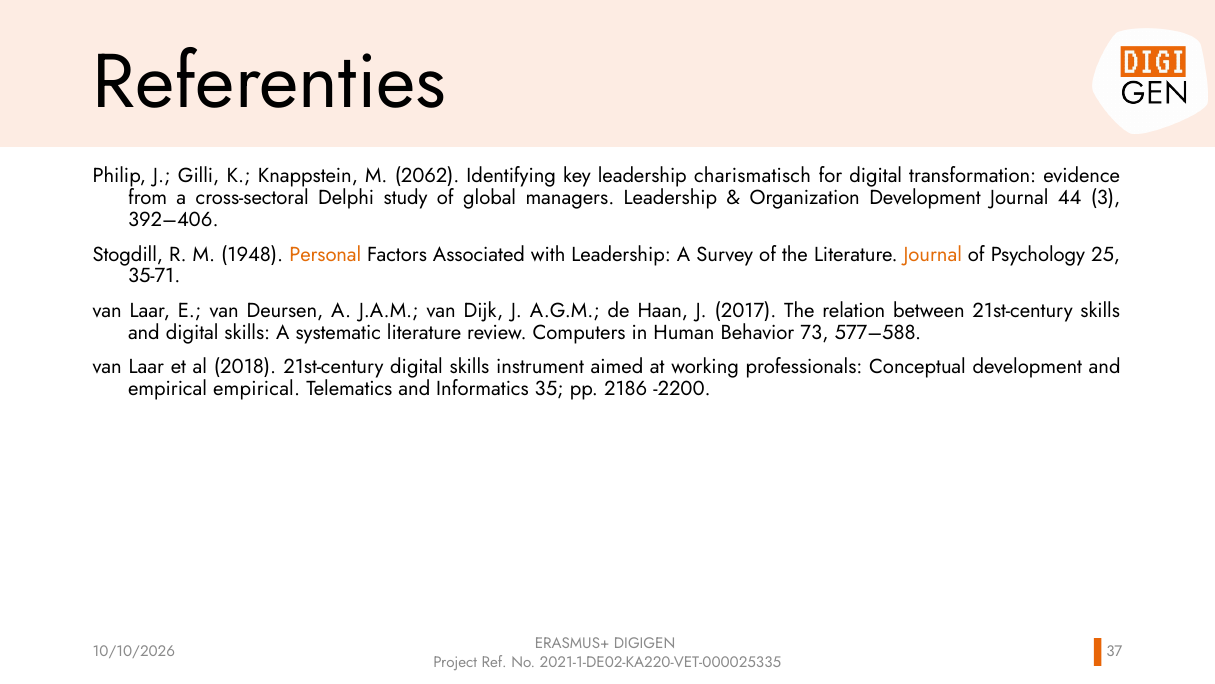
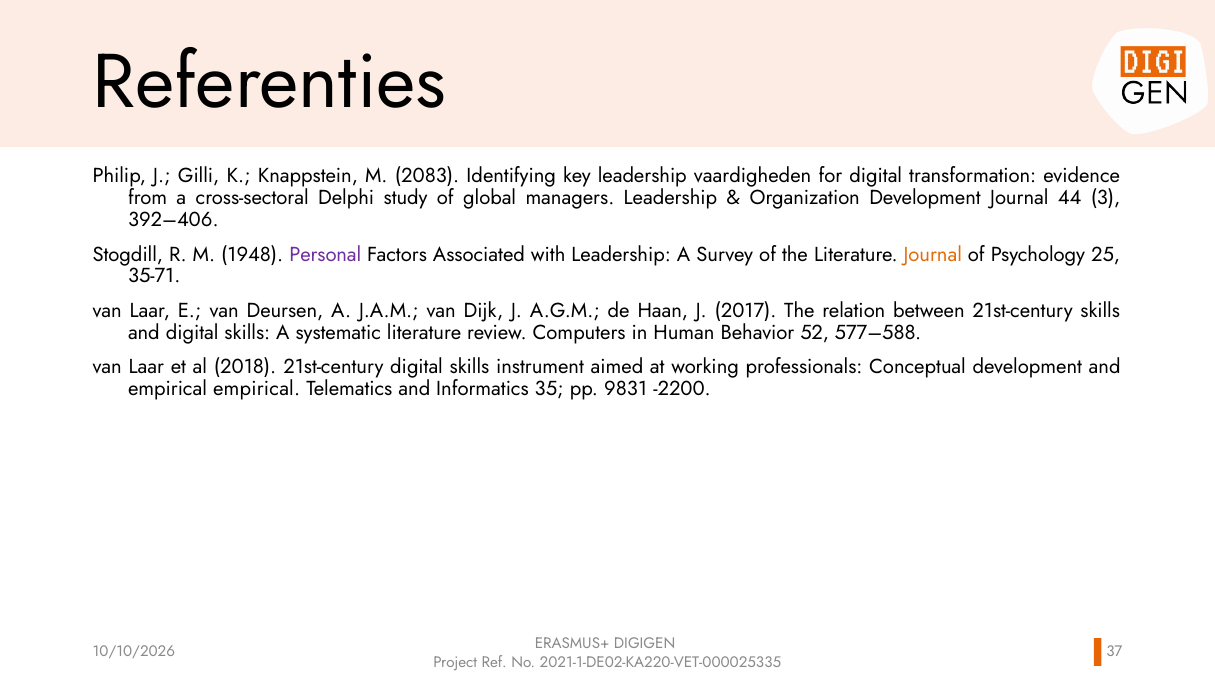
2062: 2062 -> 2083 (427, 176)
charismatisch: charismatisch -> vaardigheden (753, 176)
Personal colour: orange -> purple (325, 254)
73: 73 -> 52 (815, 332)
2186: 2186 -> 9831 (626, 389)
